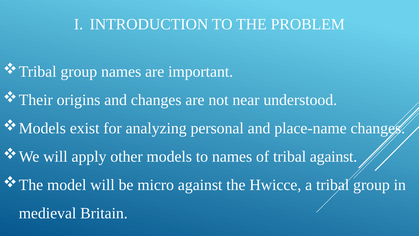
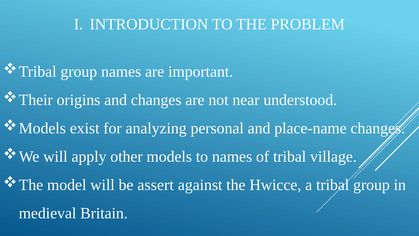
tribal against: against -> village (333, 156)
micro: micro -> assert (156, 185)
